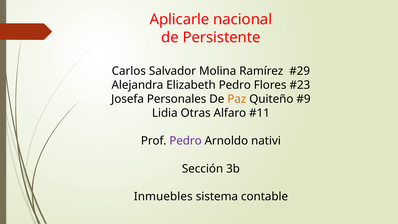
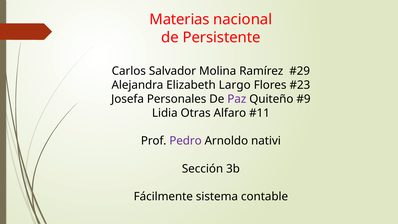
Aplicarle: Aplicarle -> Materias (179, 19)
Elizabeth Pedro: Pedro -> Largo (235, 85)
Paz colour: orange -> purple (237, 99)
Inmuebles: Inmuebles -> Fácilmente (163, 197)
